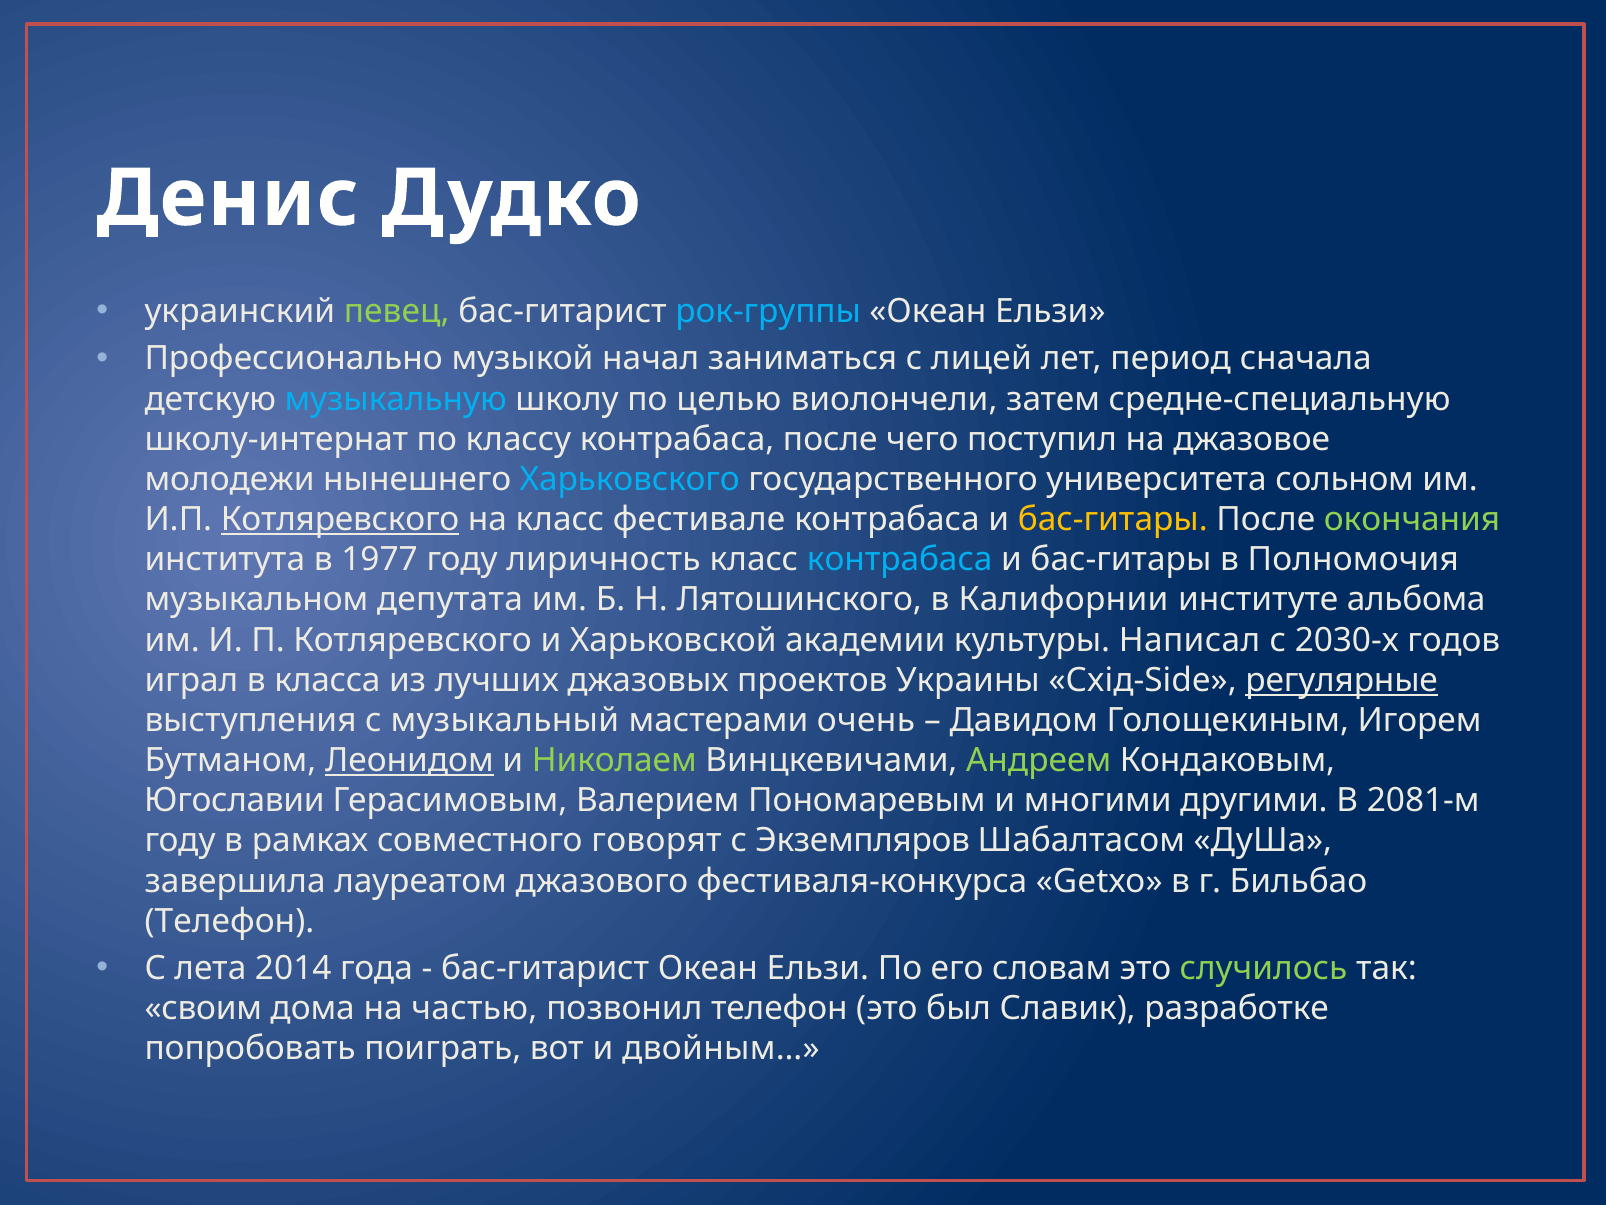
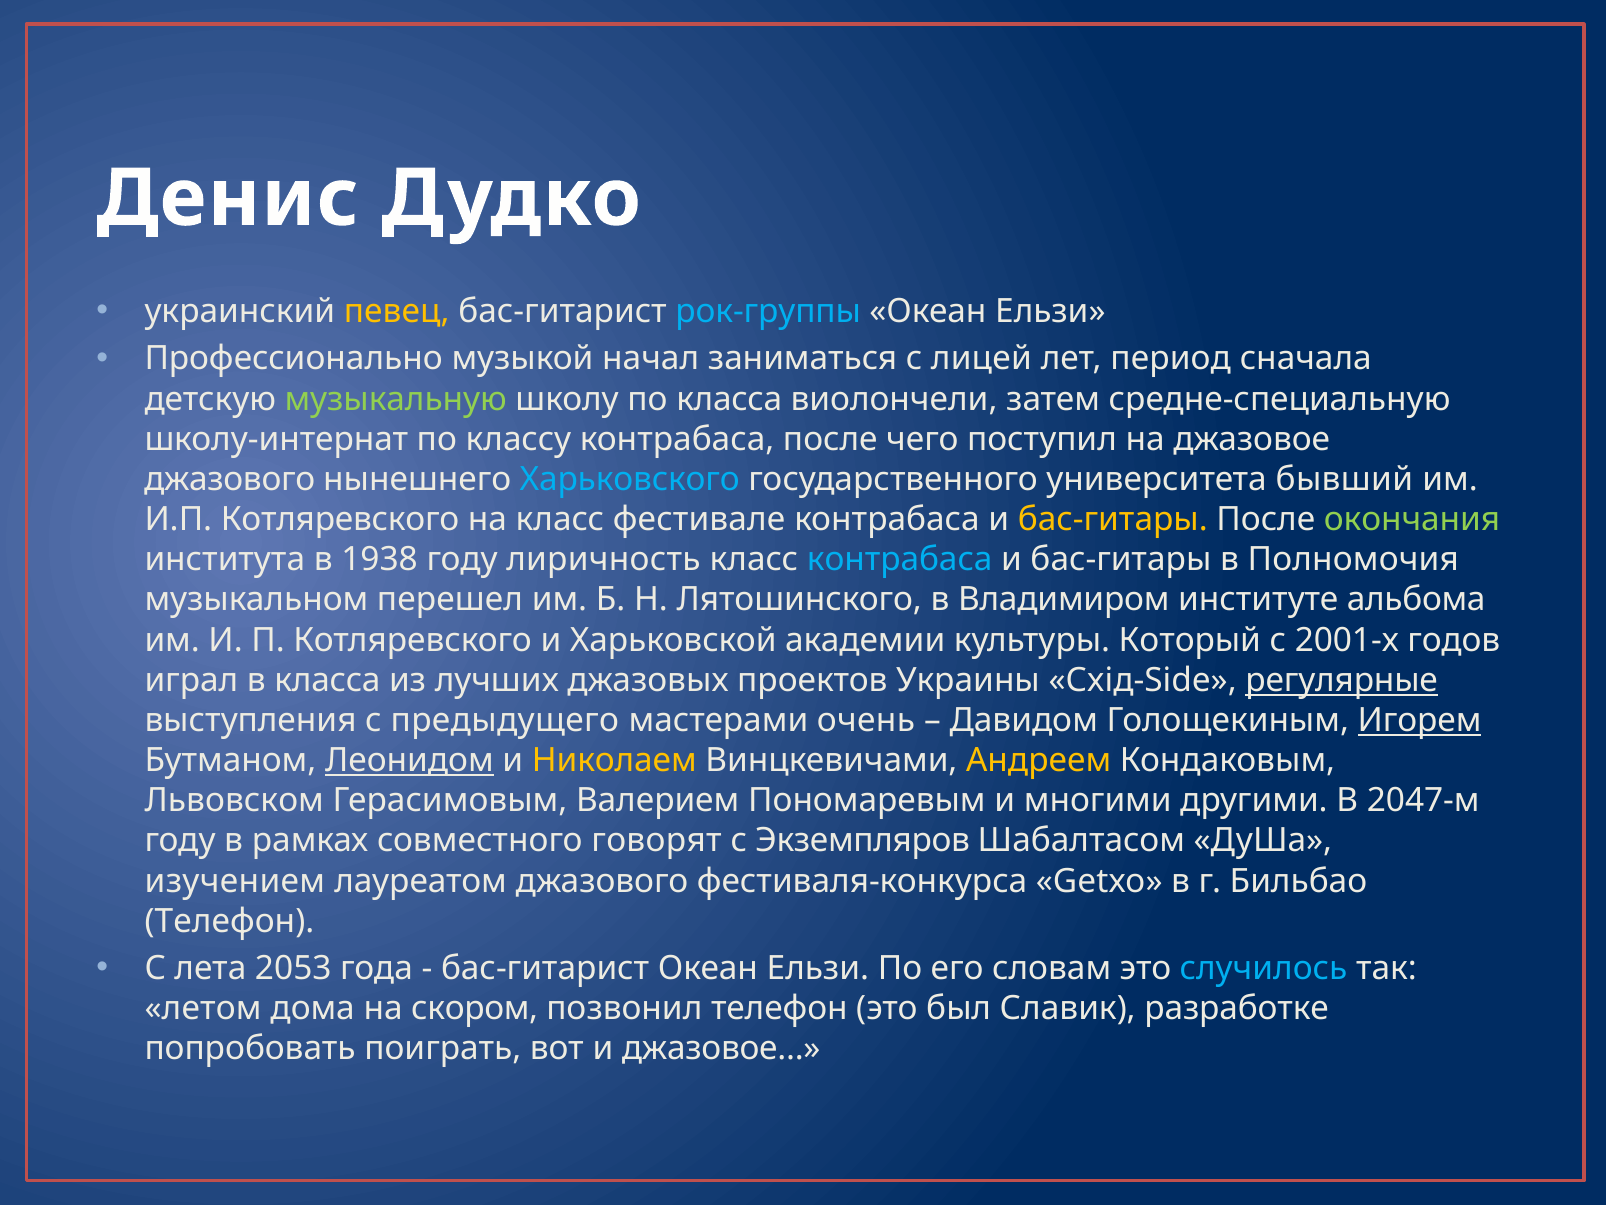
певец colour: light green -> yellow (397, 311)
музыкальную colour: light blue -> light green (396, 399)
по целью: целью -> класса (729, 399)
молодежи: молодежи -> джазового (230, 479)
сольном: сольном -> бывший (1344, 479)
Котляревского underline: present -> none (340, 519)
1977: 1977 -> 1938 (380, 560)
депутата: депутата -> перешел (450, 600)
Калифорнии: Калифорнии -> Владимиром (1064, 600)
Написал: Написал -> Который (1190, 640)
2030-х: 2030-х -> 2001-х (1347, 640)
музыкальный: музыкальный -> предыдущего (505, 720)
Игорем underline: none -> present (1420, 720)
Николаем colour: light green -> yellow (614, 760)
Андреем colour: light green -> yellow (1039, 760)
Югославии: Югославии -> Львовском (234, 800)
2081-м: 2081-м -> 2047-м (1423, 800)
завершила: завершила -> изучением (235, 881)
2014: 2014 -> 2053 (293, 968)
случилось colour: light green -> light blue (1263, 968)
своим: своим -> летом (203, 1008)
частью: частью -> скором (475, 1008)
двойным…: двойным… -> джазовое… (721, 1048)
